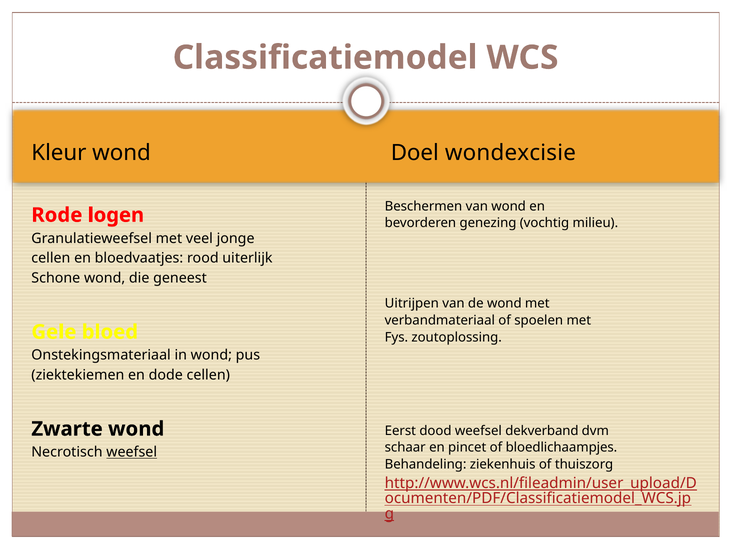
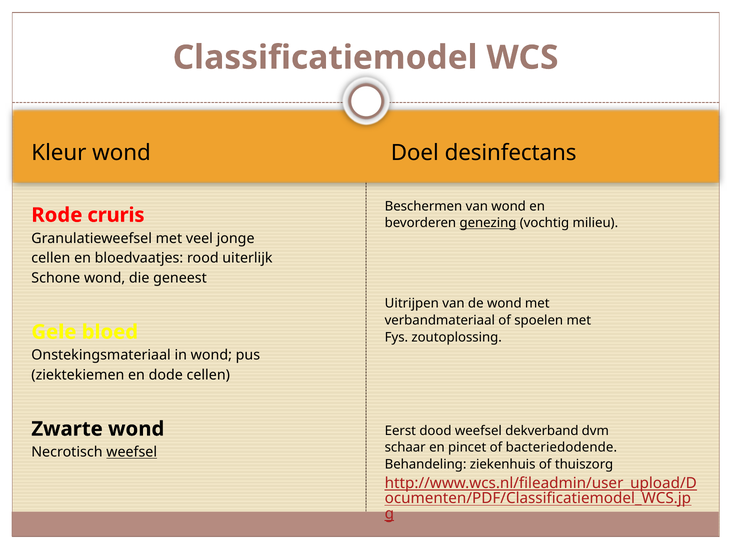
wondexcisie: wondexcisie -> desinfectans (511, 153)
logen: logen -> cruris (116, 215)
genezing underline: none -> present (488, 223)
bloedlichaampjes: bloedlichaampjes -> bacteriedodende (561, 448)
